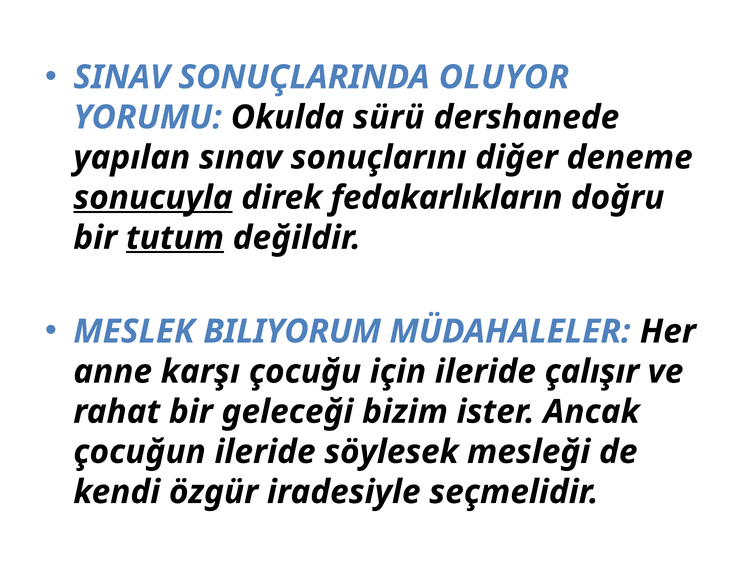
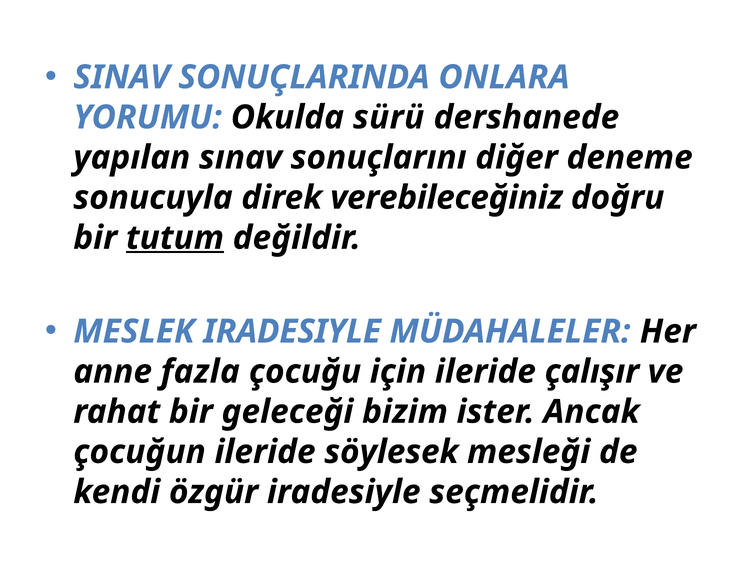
OLUYOR: OLUYOR -> ONLARA (504, 77)
sonucuyla underline: present -> none (153, 198)
fedakarlıkların: fedakarlıkların -> verebileceğiniz (447, 198)
MESLEK BILIYORUM: BILIYORUM -> IRADESIYLE (292, 331)
karşı: karşı -> fazla (200, 372)
